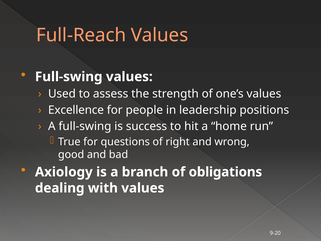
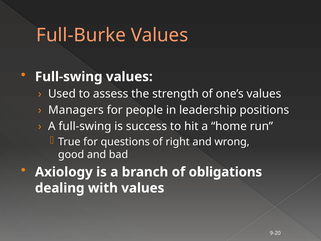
Full-Reach: Full-Reach -> Full-Burke (81, 35)
Excellence: Excellence -> Managers (76, 110)
